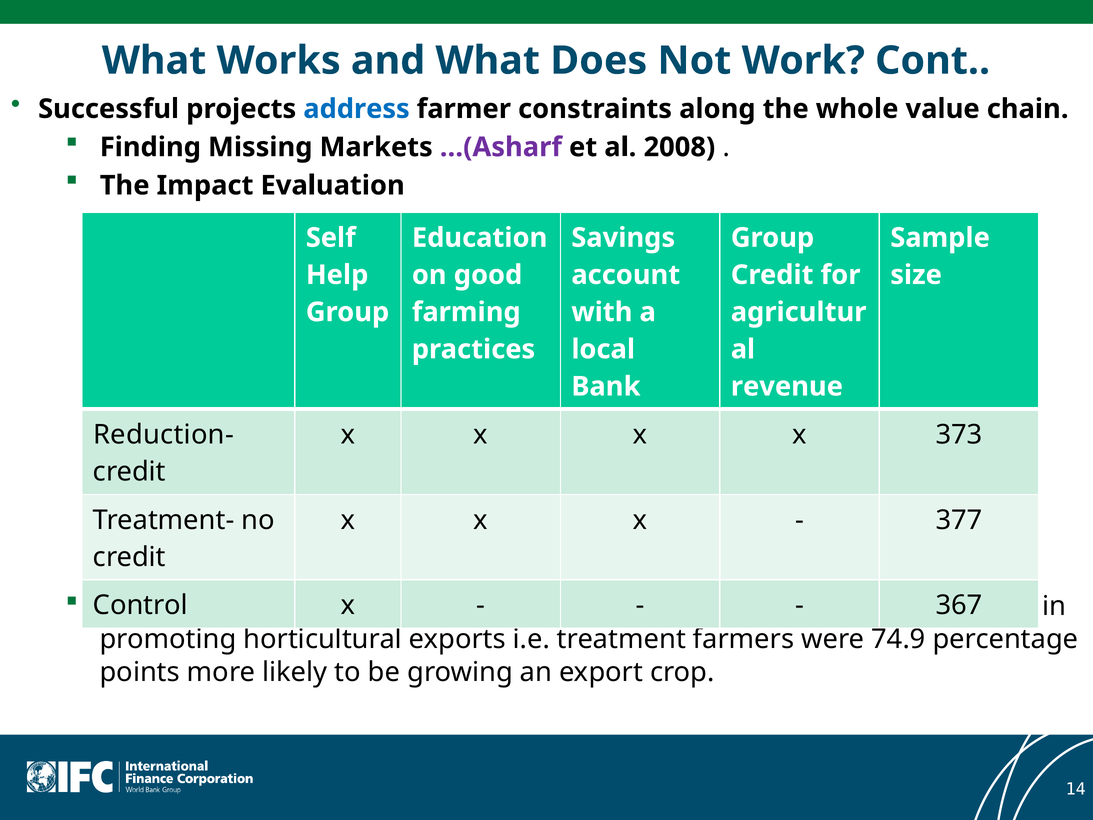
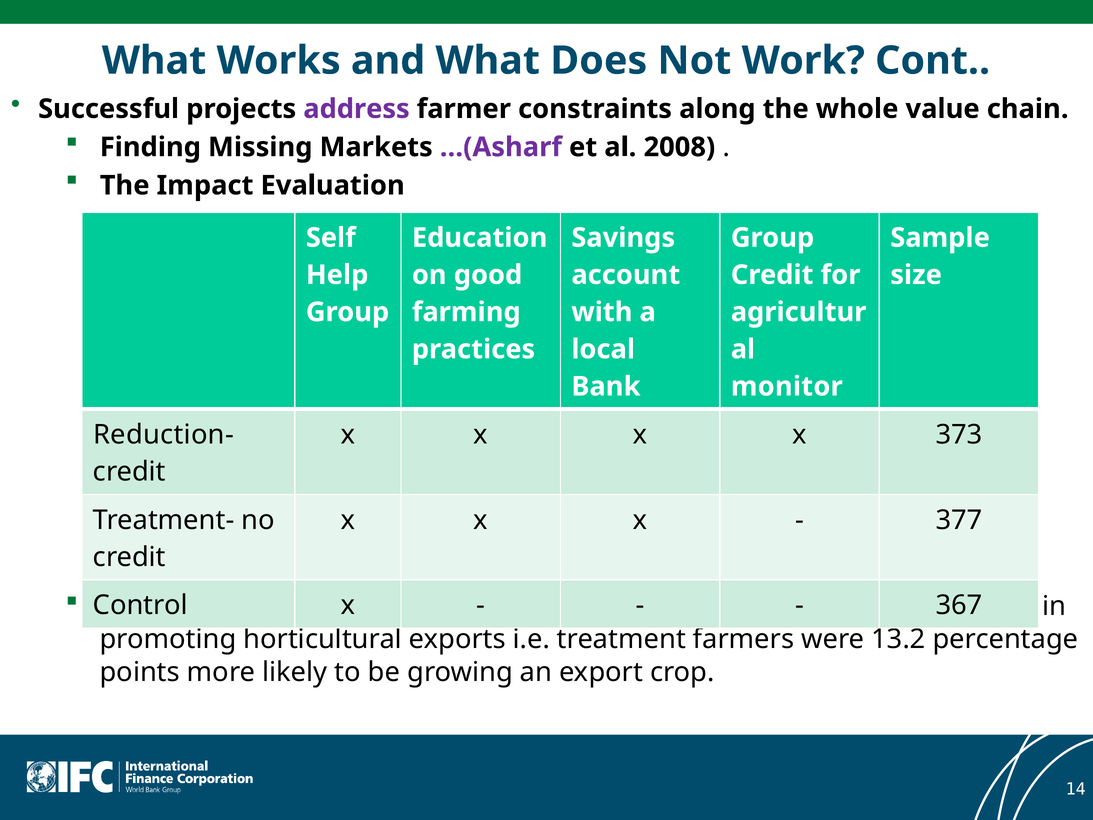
address colour: blue -> purple (356, 109)
revenue: revenue -> monitor (787, 386)
74.9: 74.9 -> 13.2 (898, 639)
